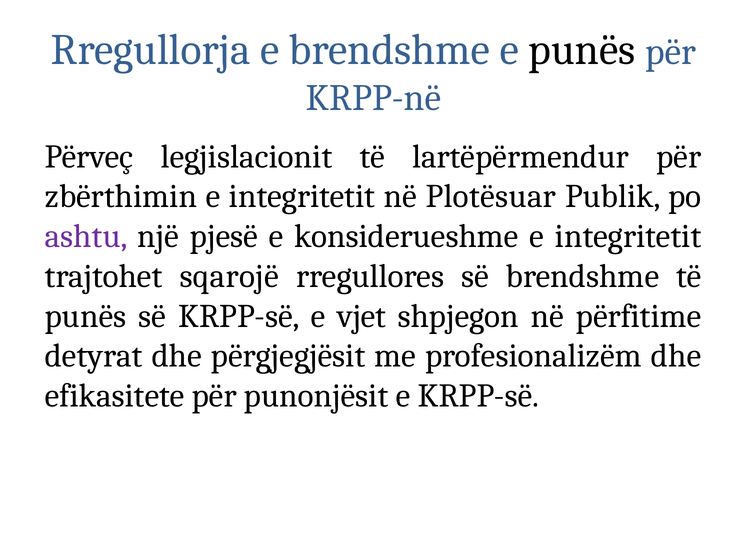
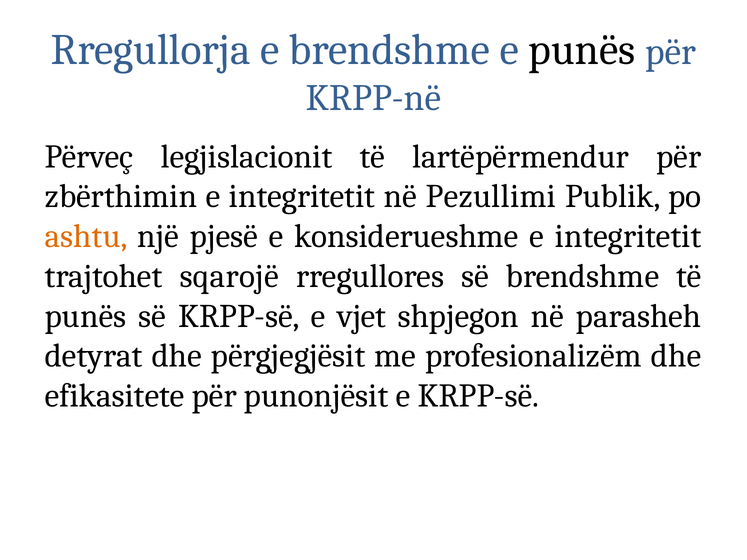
Plotësuar: Plotësuar -> Pezullimi (491, 197)
ashtu colour: purple -> orange (86, 236)
përfitime: përfitime -> parasheh (639, 316)
